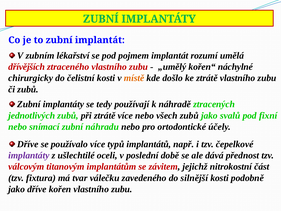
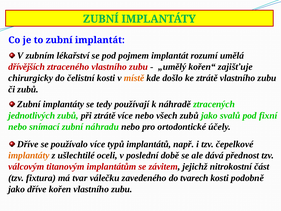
náchylné: náchylné -> zajišťuje (235, 67)
implantáty colour: purple -> orange (29, 155)
silnější: silnější -> tvarech (194, 178)
